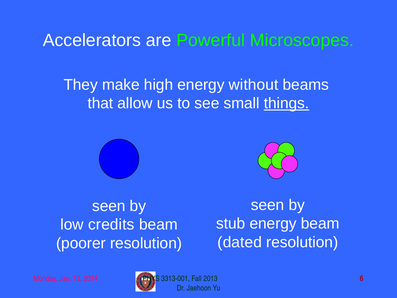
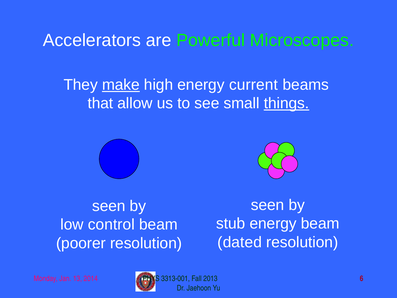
make underline: none -> present (121, 85)
without: without -> current (253, 85)
credits: credits -> control (111, 224)
